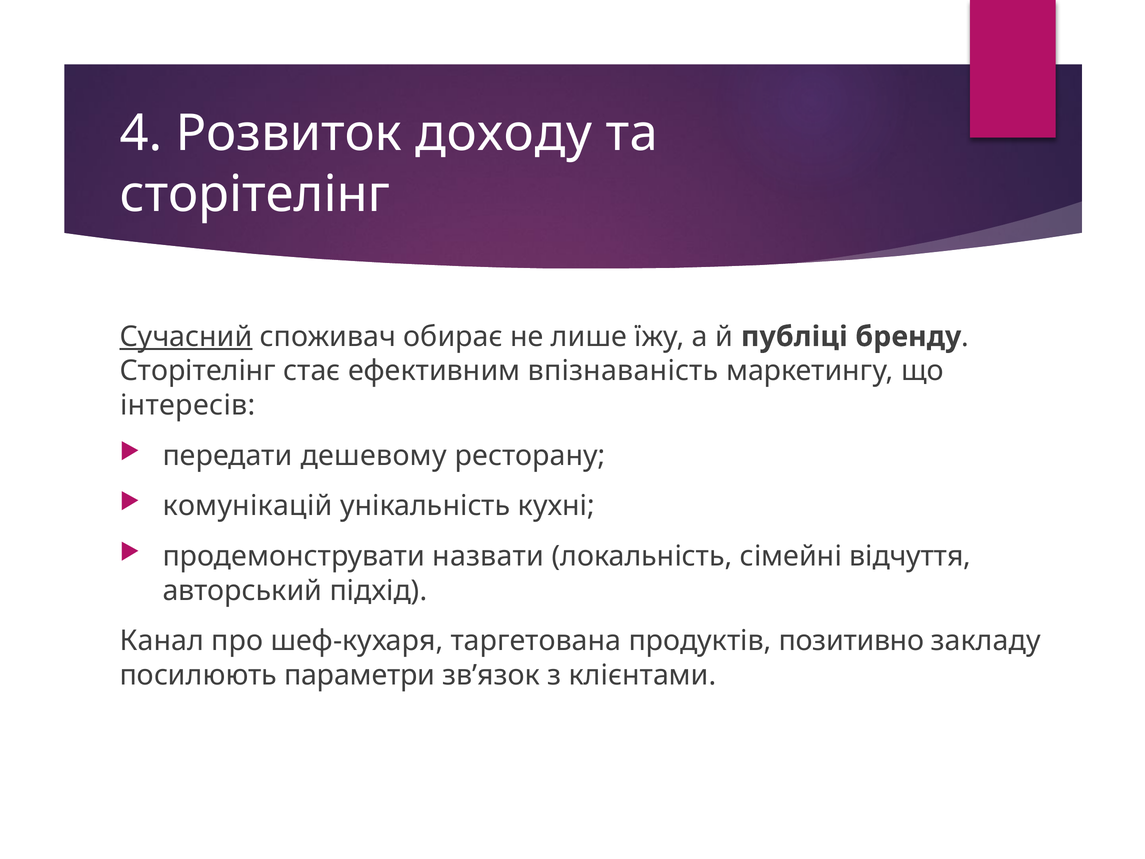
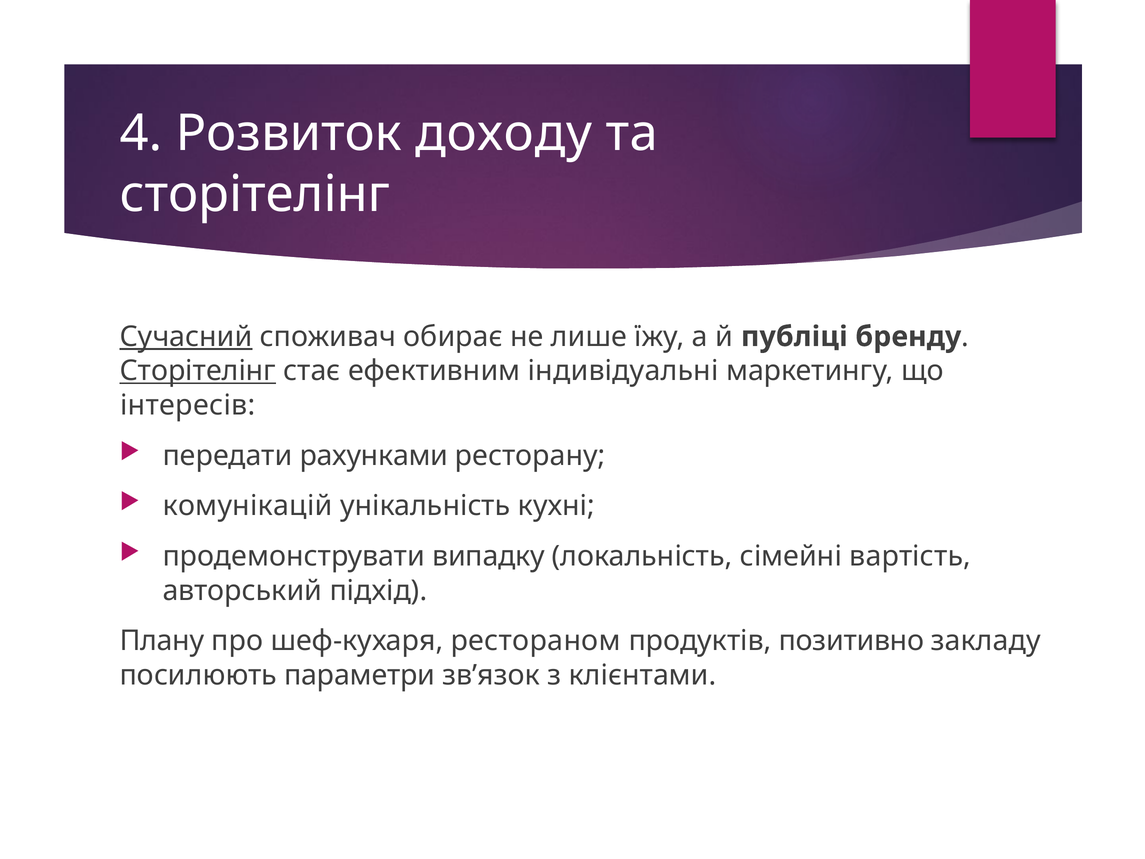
Сторітелінг underline: none -> present (198, 371)
впізнаваність: впізнаваність -> індивідуальні (623, 371)
дешевому: дешевому -> рахунками (374, 456)
назвати: назвати -> випадку (488, 556)
відчуття: відчуття -> вартість (910, 556)
Канал: Канал -> Плану (162, 641)
таргетована: таргетована -> рестораном (536, 641)
